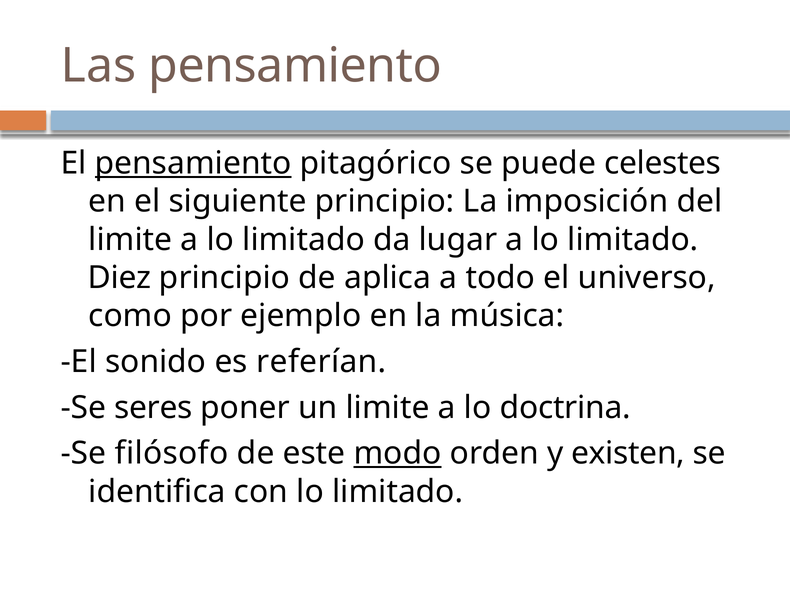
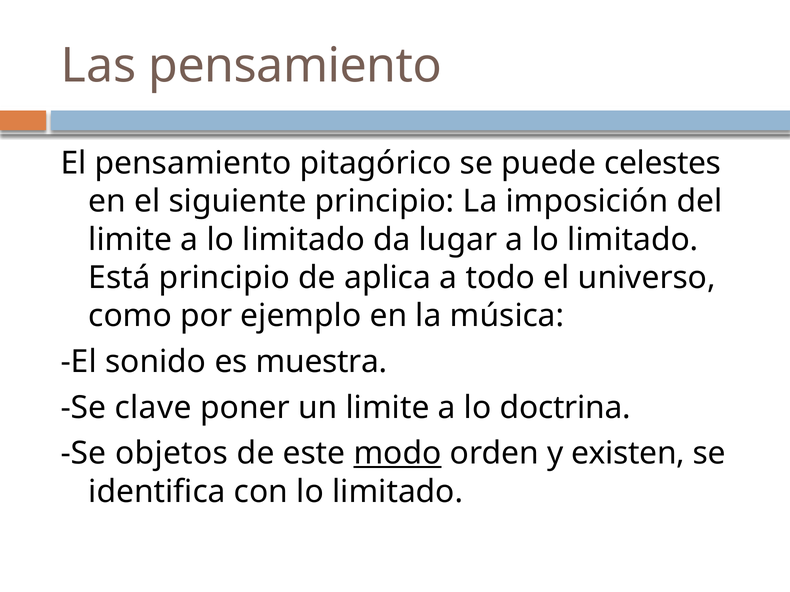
pensamiento underline: present -> none (193, 163)
Diez: Diez -> Está (120, 278)
referían: referían -> muestra (322, 362)
seres: seres -> clave (153, 408)
filósofo: filósofo -> objetos (171, 454)
